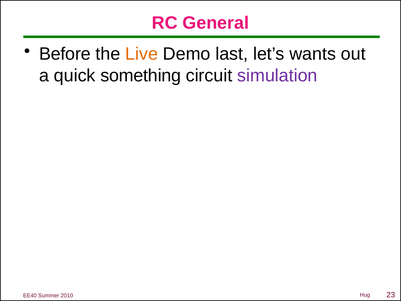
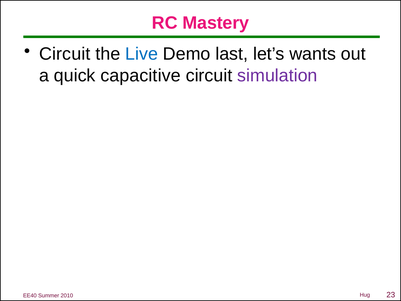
General: General -> Mastery (216, 23)
Before: Before -> Circuit (65, 54)
Live colour: orange -> blue (142, 54)
something: something -> capacitive (141, 75)
